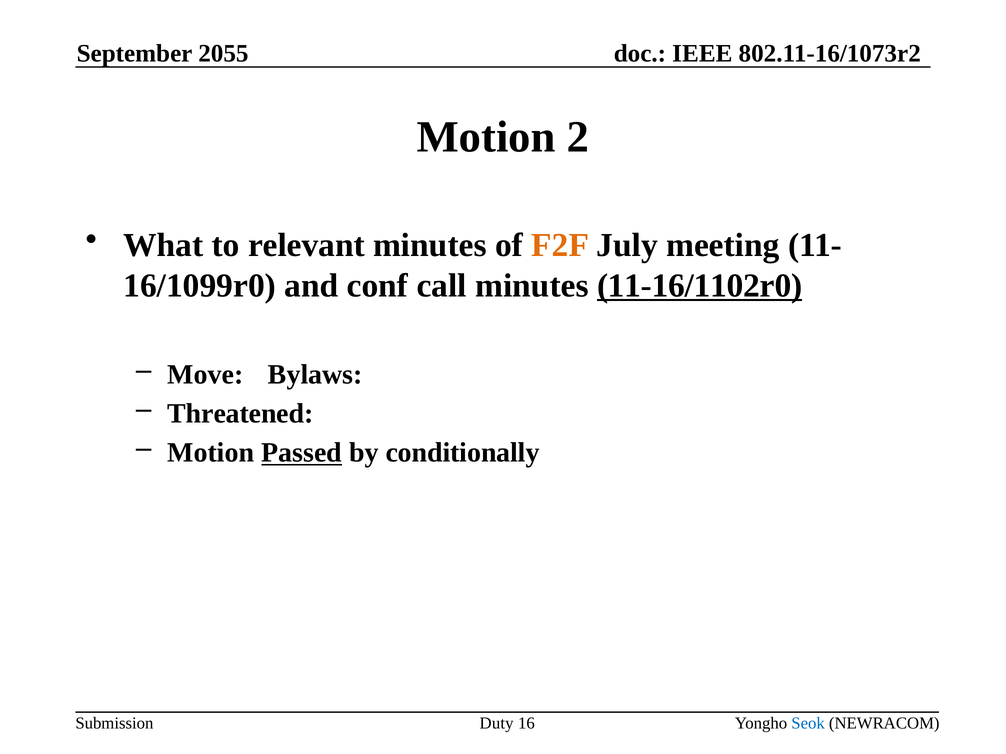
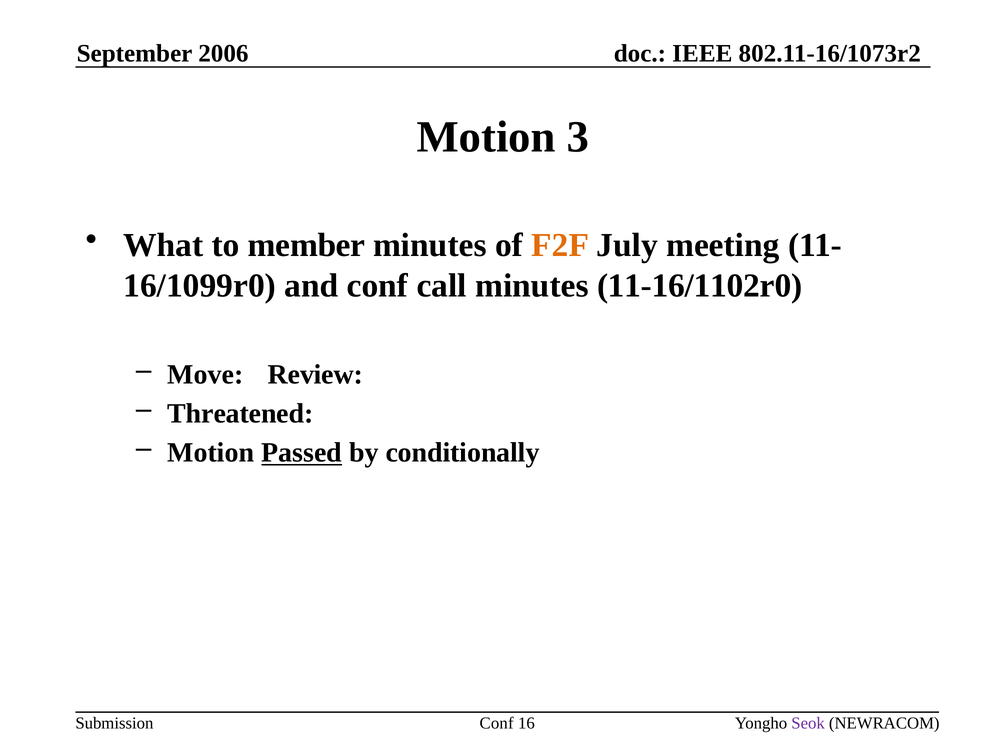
2055: 2055 -> 2006 (223, 54)
2: 2 -> 3 (578, 137)
relevant: relevant -> member (307, 245)
11-16/1102r0 underline: present -> none (700, 286)
Bylaws: Bylaws -> Review (315, 375)
Duty: Duty -> Conf (497, 724)
Seok colour: blue -> purple (808, 724)
